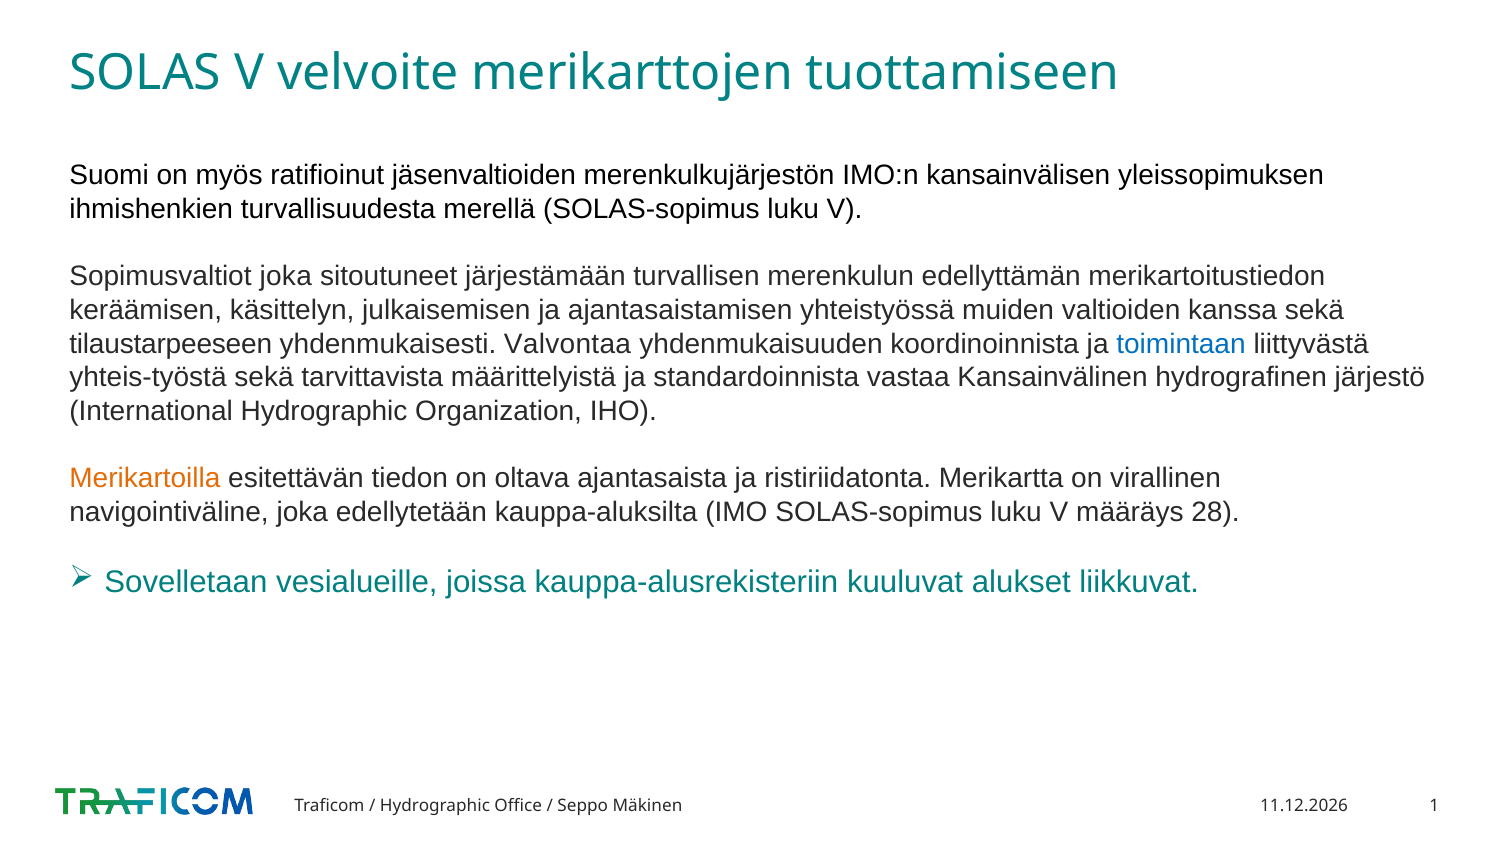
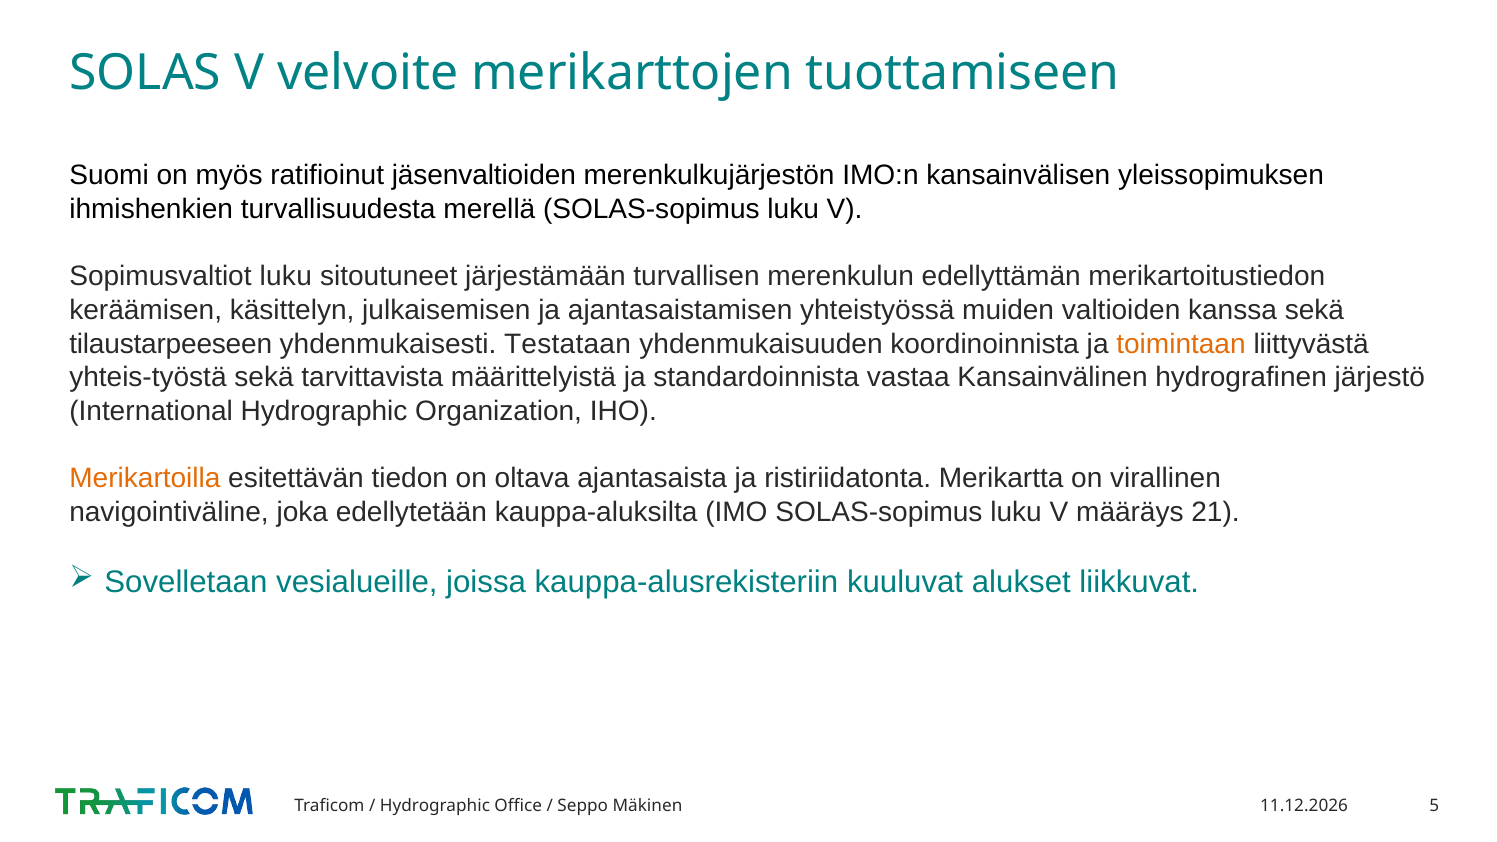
Sopimusvaltiot joka: joka -> luku (286, 277)
Valvontaa: Valvontaa -> Testataan (567, 344)
toimintaan colour: blue -> orange (1181, 344)
28: 28 -> 21 (1215, 512)
1: 1 -> 5 (1434, 806)
